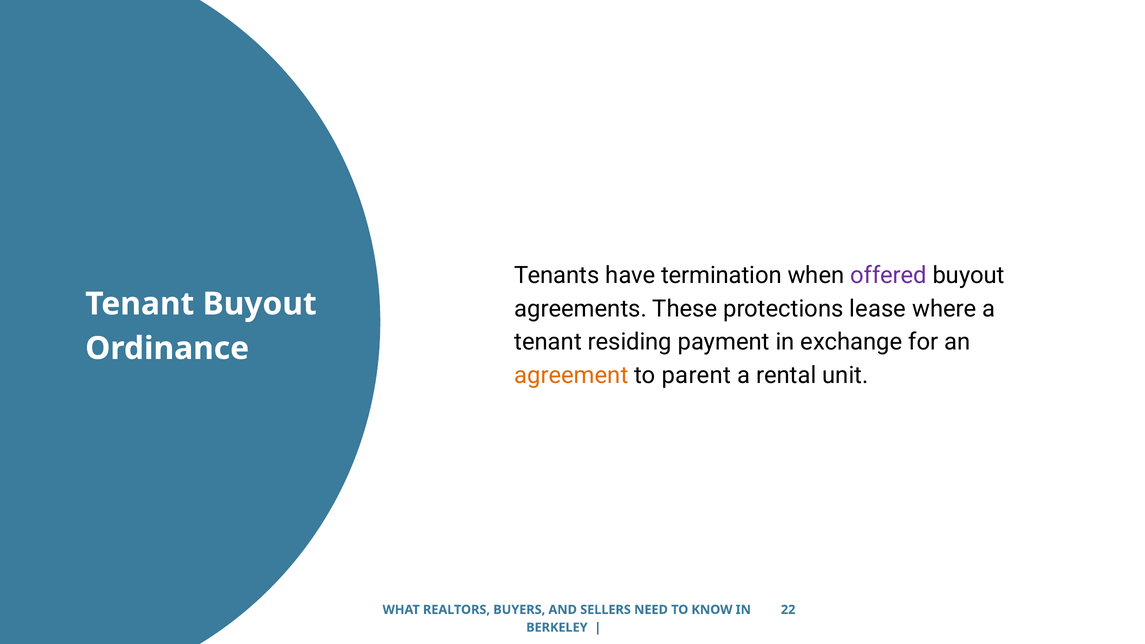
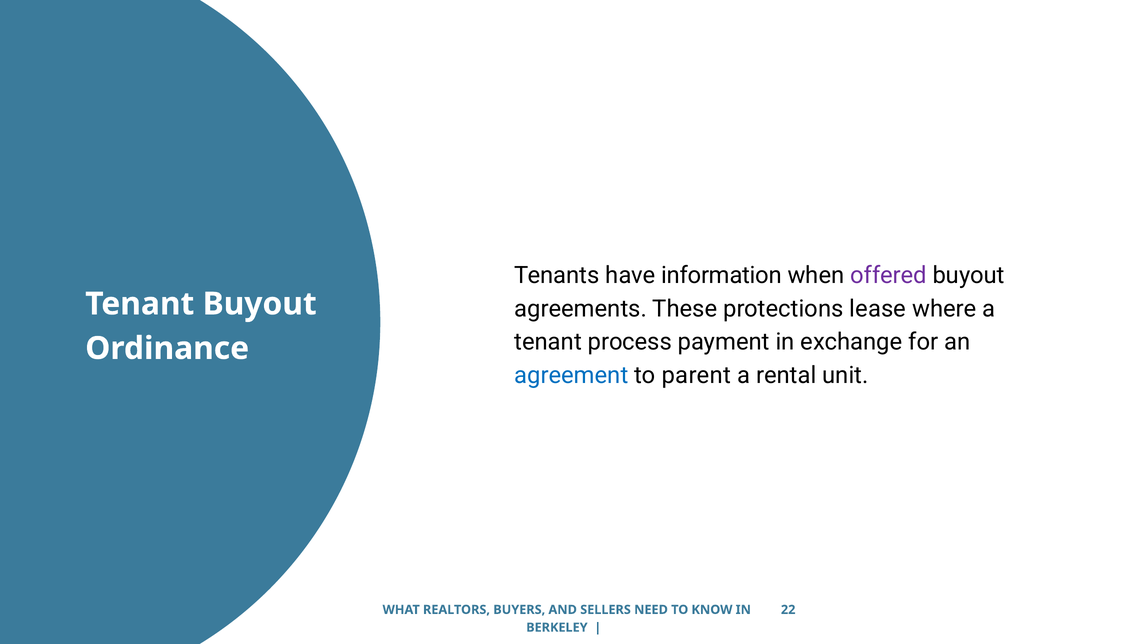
termination: termination -> information (722, 275)
residing: residing -> process (630, 342)
agreement colour: orange -> blue (571, 376)
